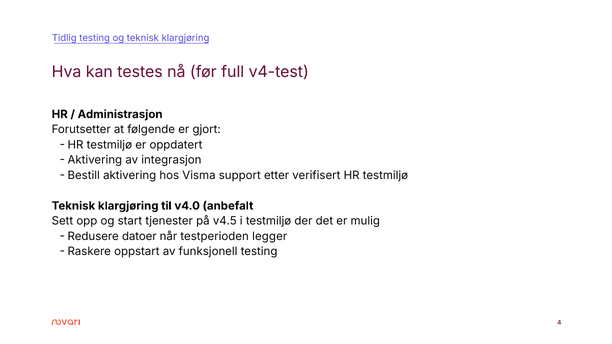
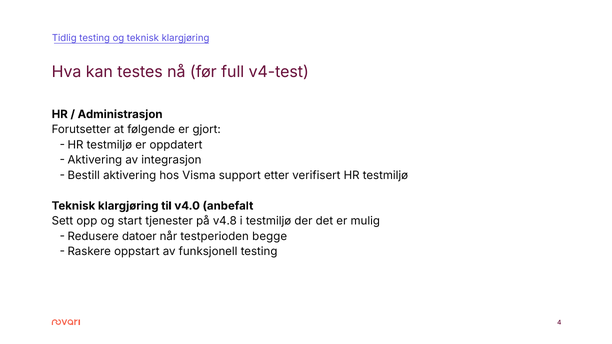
v4.5: v4.5 -> v4.8 (225, 221)
legger: legger -> begge (270, 237)
